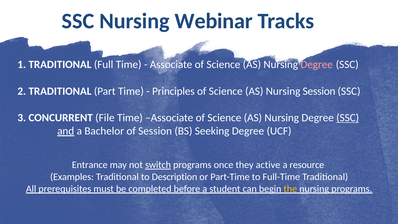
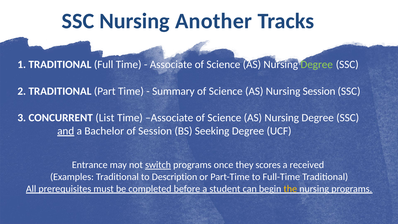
Webinar: Webinar -> Another (214, 21)
Degree colour: pink -> light green (317, 65)
Principles: Principles -> Summary (173, 91)
File: File -> List (105, 118)
SSC underline: present -> none (348, 118)
active: active -> scores (268, 165)
resource: resource -> received (307, 165)
